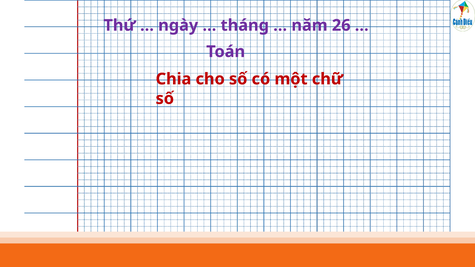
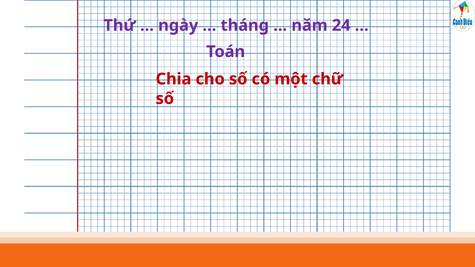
26: 26 -> 24 (341, 25)
